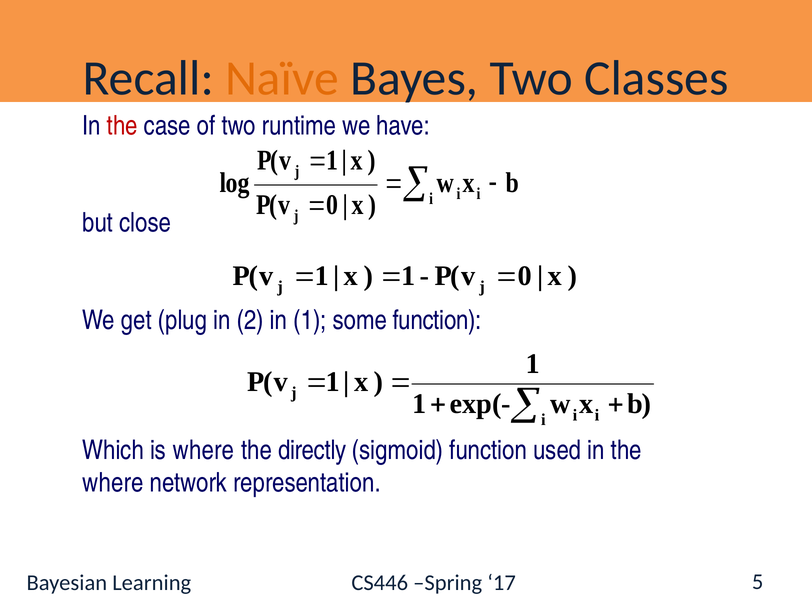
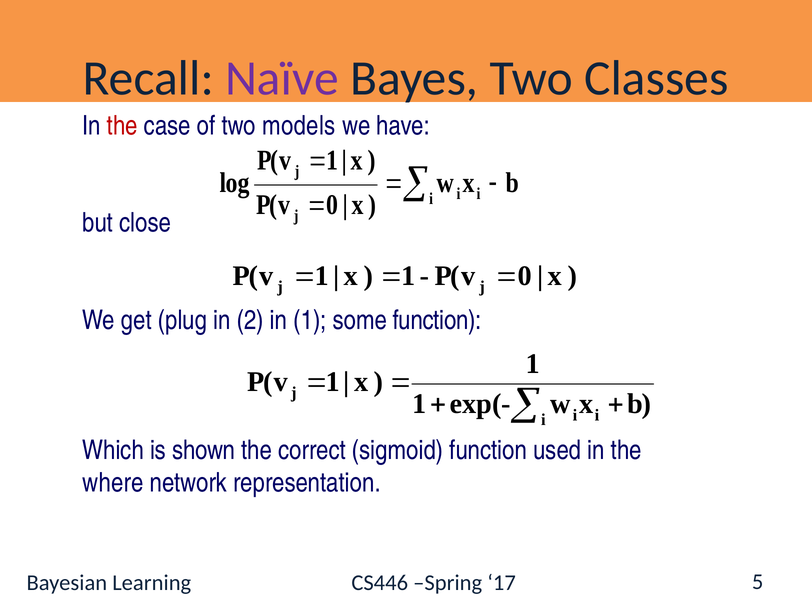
Naïve colour: orange -> purple (282, 79)
runtime: runtime -> models (299, 126)
is where: where -> shown (204, 450)
directly: directly -> correct (312, 450)
